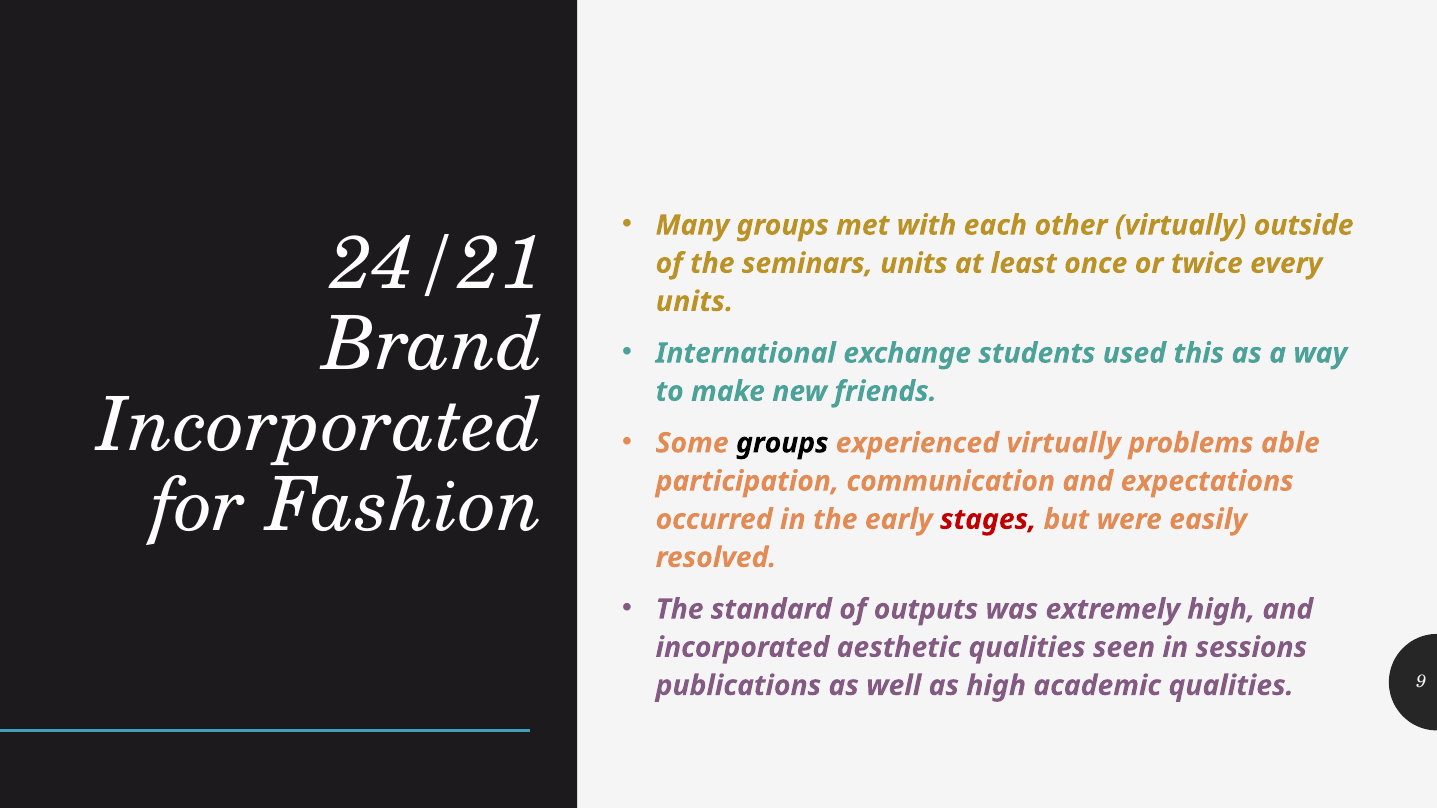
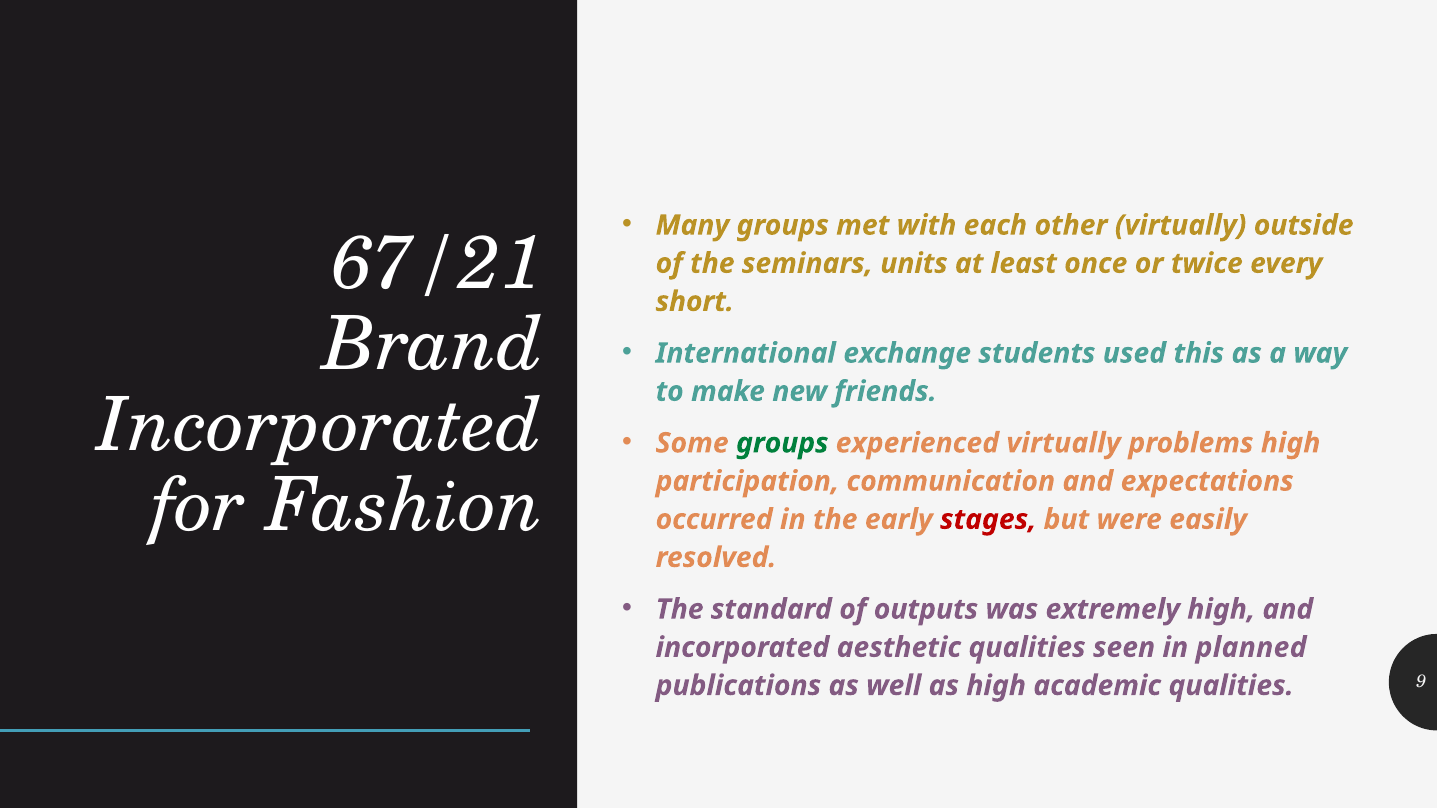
24/21: 24/21 -> 67/21 (437, 264)
units: units -> short (695, 302)
groups colour: black -> green (782, 443)
problems able: able -> high (1291, 443)
sessions: sessions -> planned (1251, 648)
